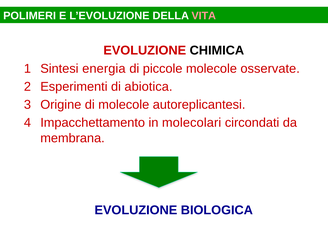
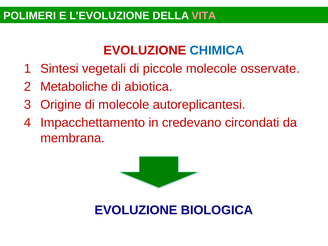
CHIMICA colour: black -> blue (217, 51)
energia: energia -> vegetali (104, 69)
Esperimenti: Esperimenti -> Metaboliche (74, 87)
molecolari: molecolari -> credevano (192, 123)
